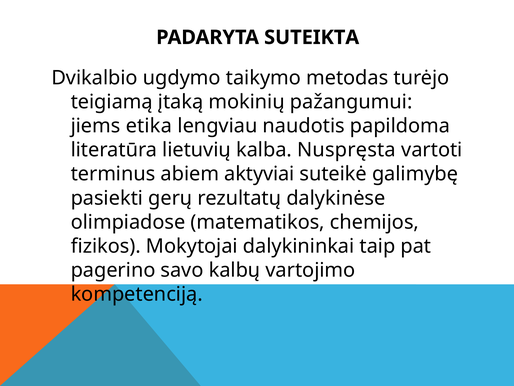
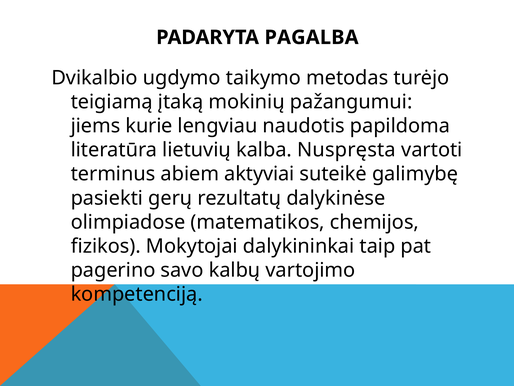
SUTEIKTA: SUTEIKTA -> PAGALBA (312, 37)
etika: etika -> kurie (149, 126)
